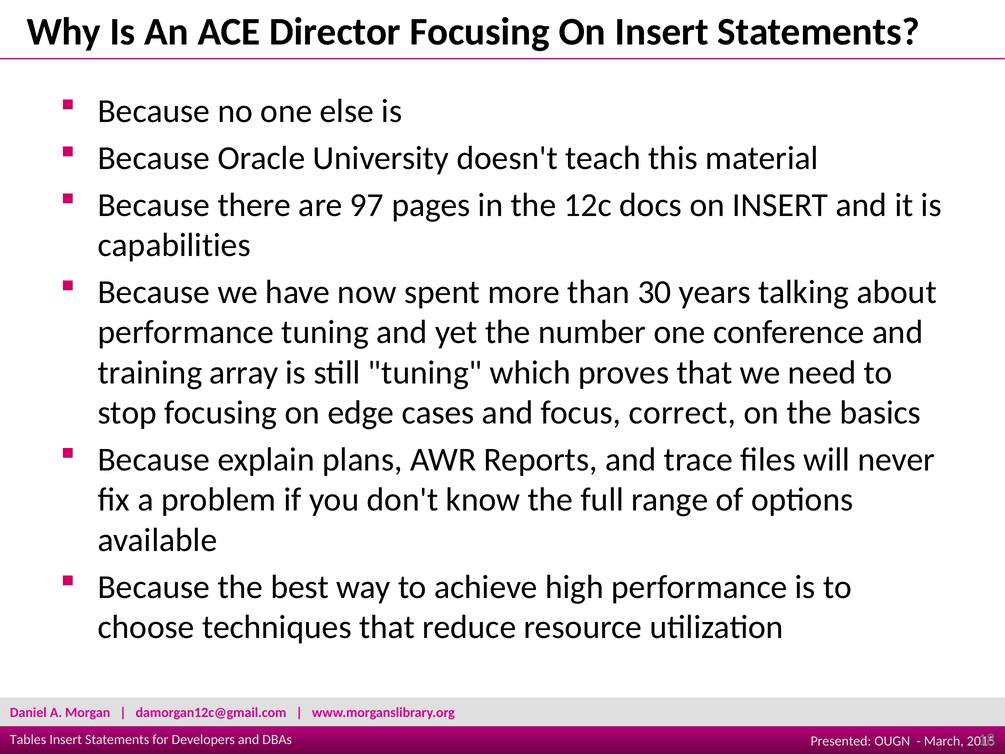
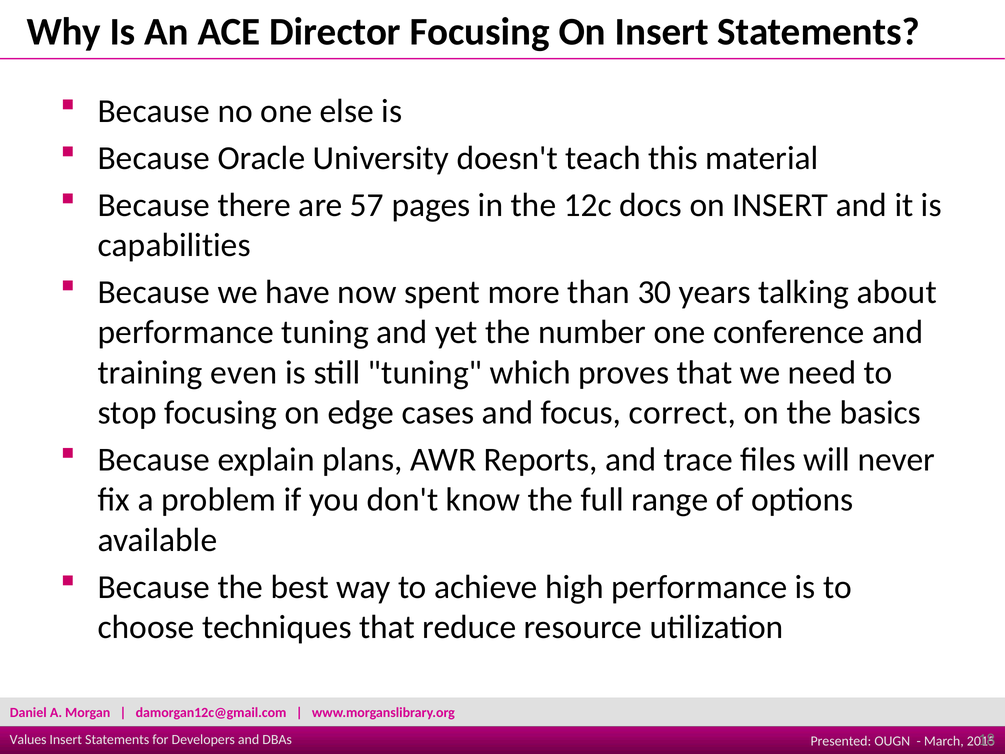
97: 97 -> 57 (367, 205)
array: array -> even (244, 372)
Tables: Tables -> Values (28, 739)
